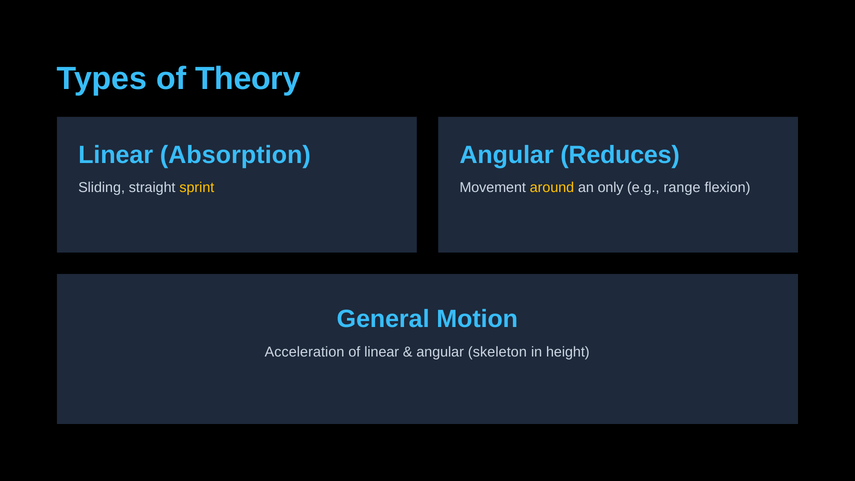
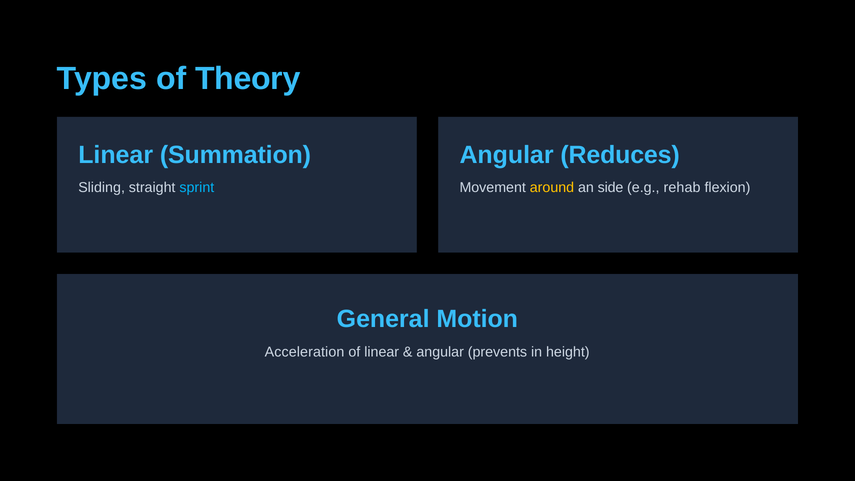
Absorption: Absorption -> Summation (235, 155)
sprint colour: yellow -> light blue (197, 188)
only: only -> side (611, 188)
range: range -> rehab (682, 188)
skeleton: skeleton -> prevents (497, 352)
